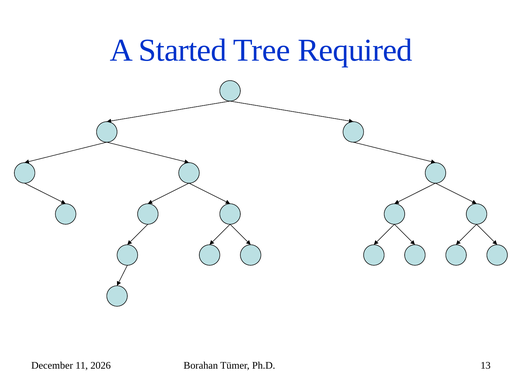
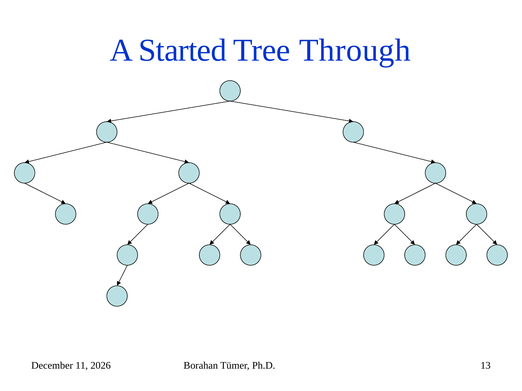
Required: Required -> Through (355, 51)
